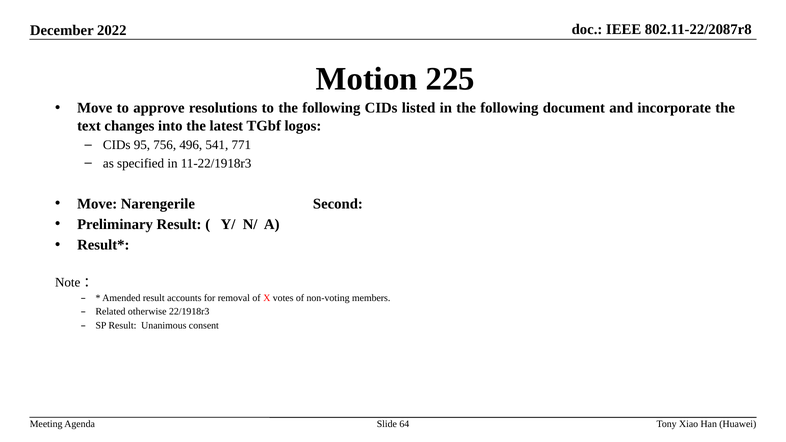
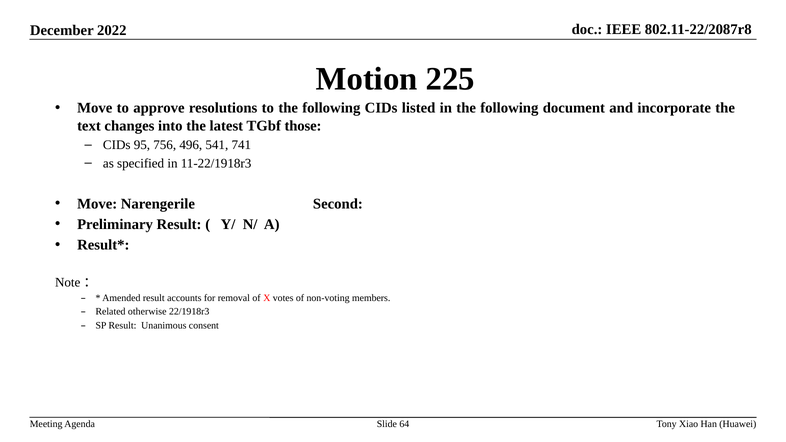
logos: logos -> those (303, 126)
771: 771 -> 741 (241, 145)
